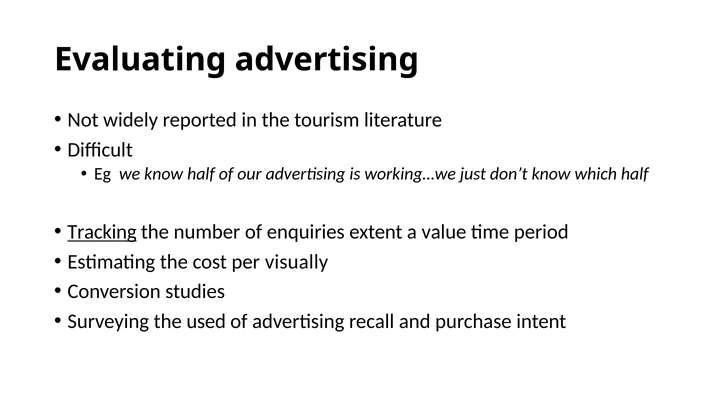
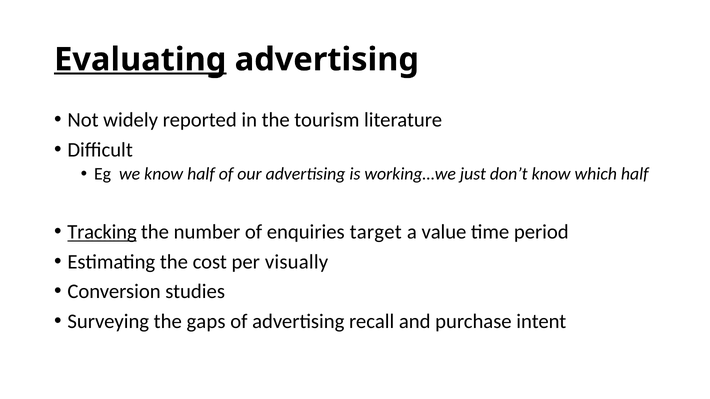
Evaluating underline: none -> present (140, 60)
extent: extent -> target (376, 232)
used: used -> gaps (206, 322)
